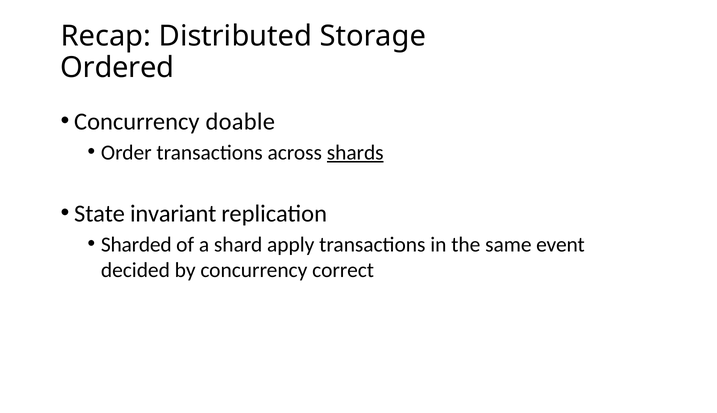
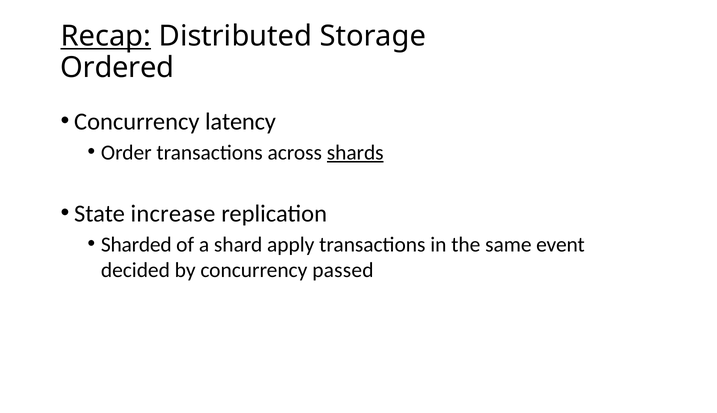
Recap underline: none -> present (106, 36)
doable: doable -> latency (240, 122)
invariant: invariant -> increase (173, 214)
correct: correct -> passed (343, 271)
